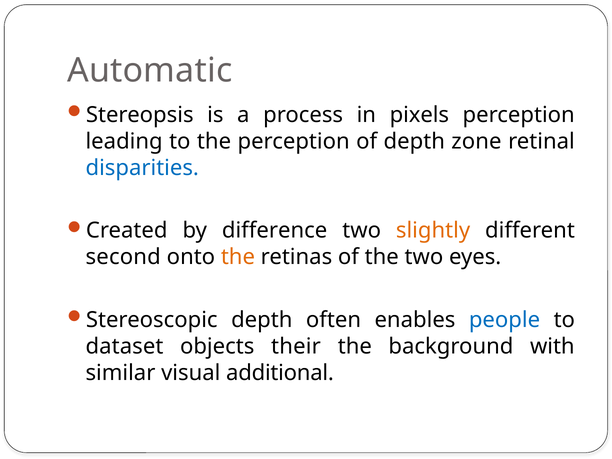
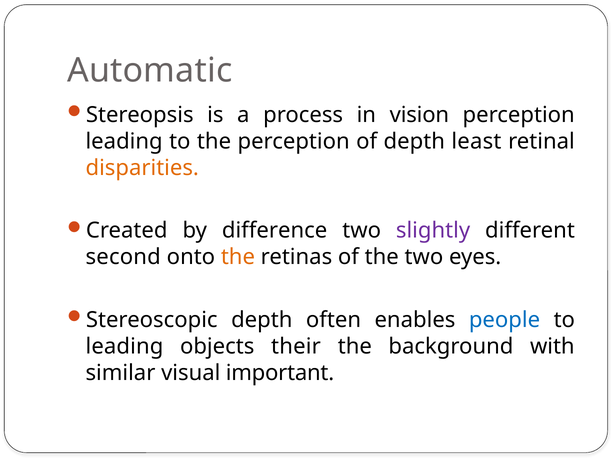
pixels: pixels -> vision (419, 115)
zone: zone -> least (476, 141)
disparities colour: blue -> orange (142, 168)
slightly colour: orange -> purple (433, 231)
dataset: dataset -> leading (124, 347)
additional: additional -> important (280, 373)
